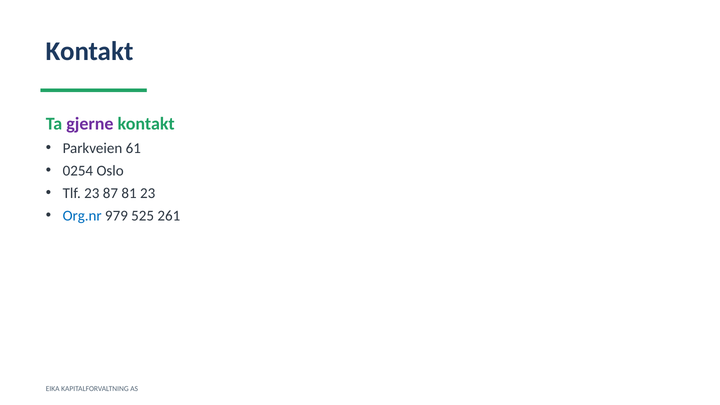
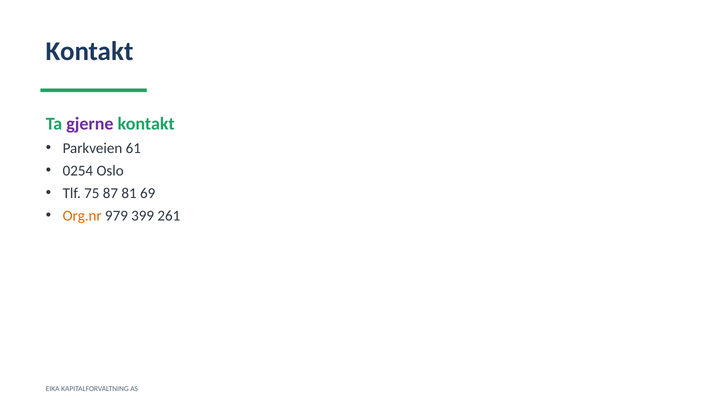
Tlf 23: 23 -> 75 (92, 193)
81 23: 23 -> 69 (148, 193)
Org.nr colour: blue -> orange (82, 216)
525: 525 -> 399 (143, 216)
